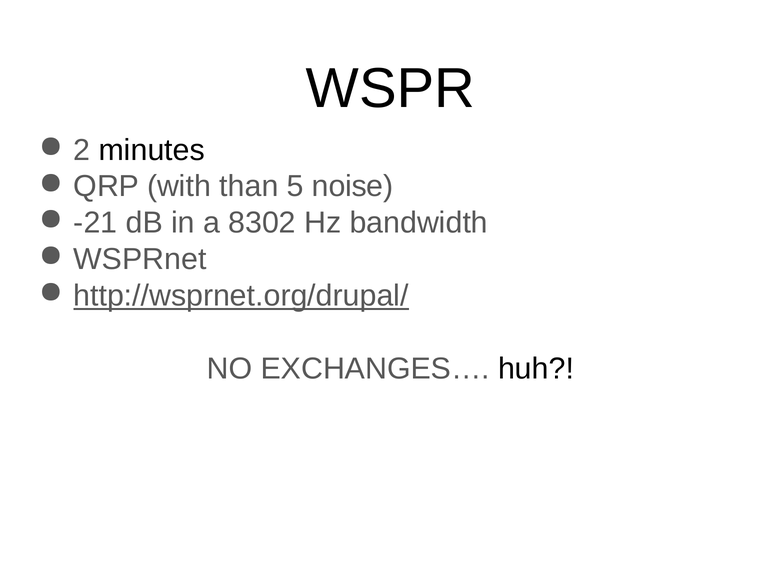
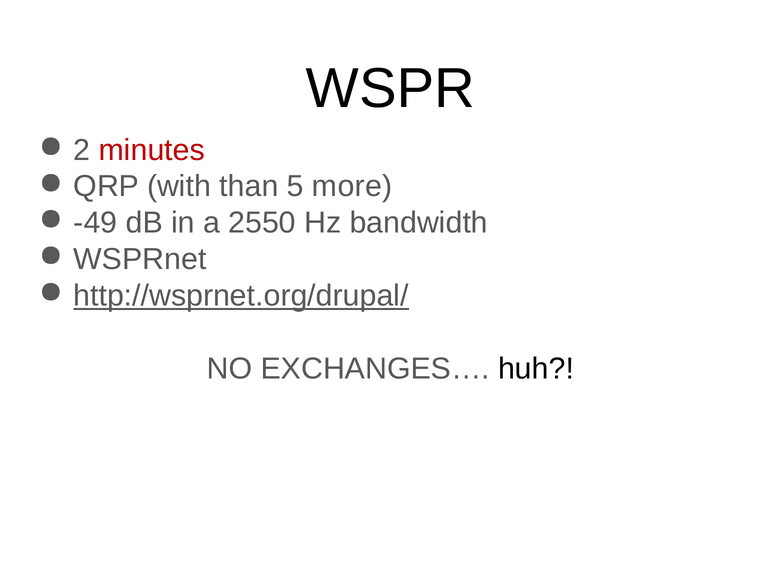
minutes colour: black -> red (152, 150)
noise: noise -> more (352, 187)
-21: -21 -> -49 (95, 223)
8302: 8302 -> 2550 (262, 223)
